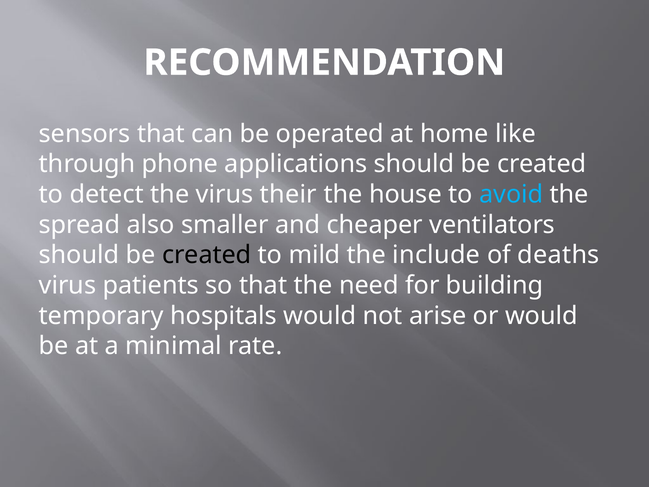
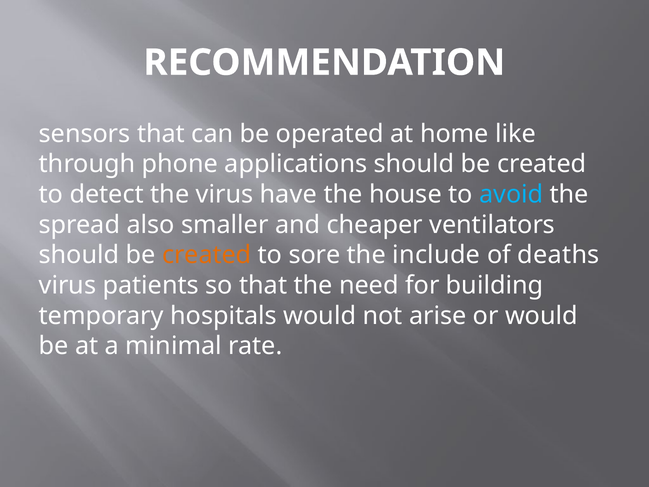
their: their -> have (288, 194)
created colour: black -> orange (207, 255)
mild: mild -> sore (315, 255)
